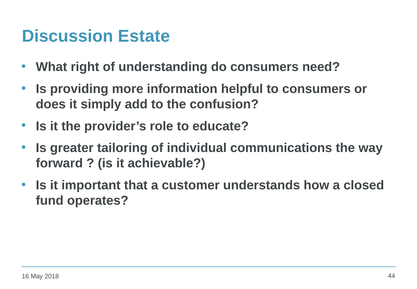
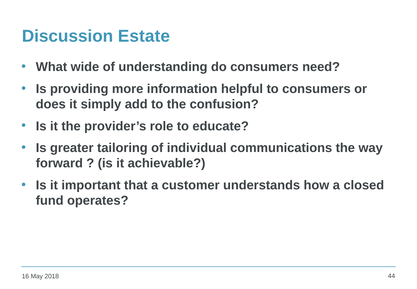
right: right -> wide (85, 67)
